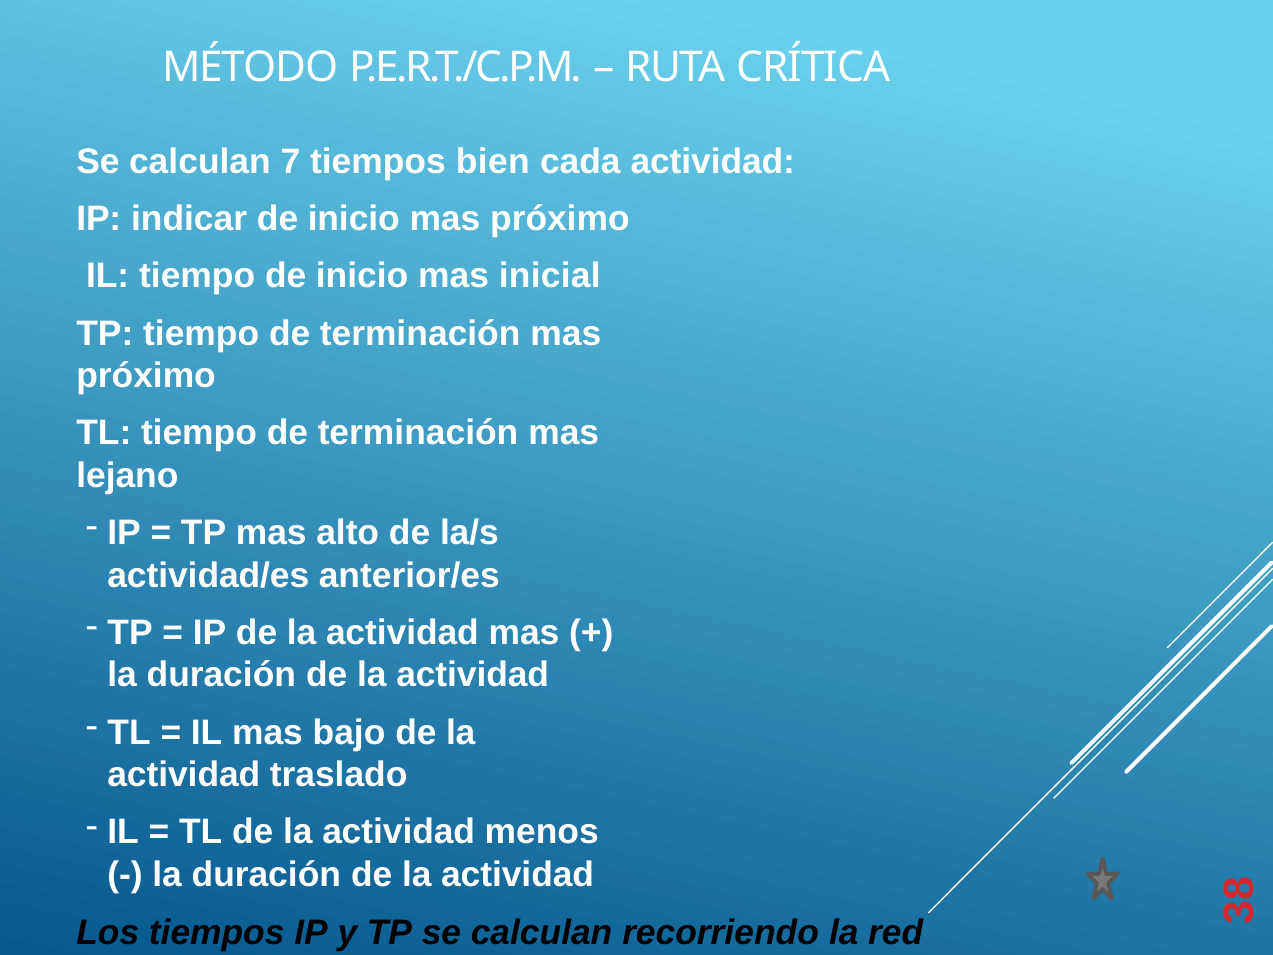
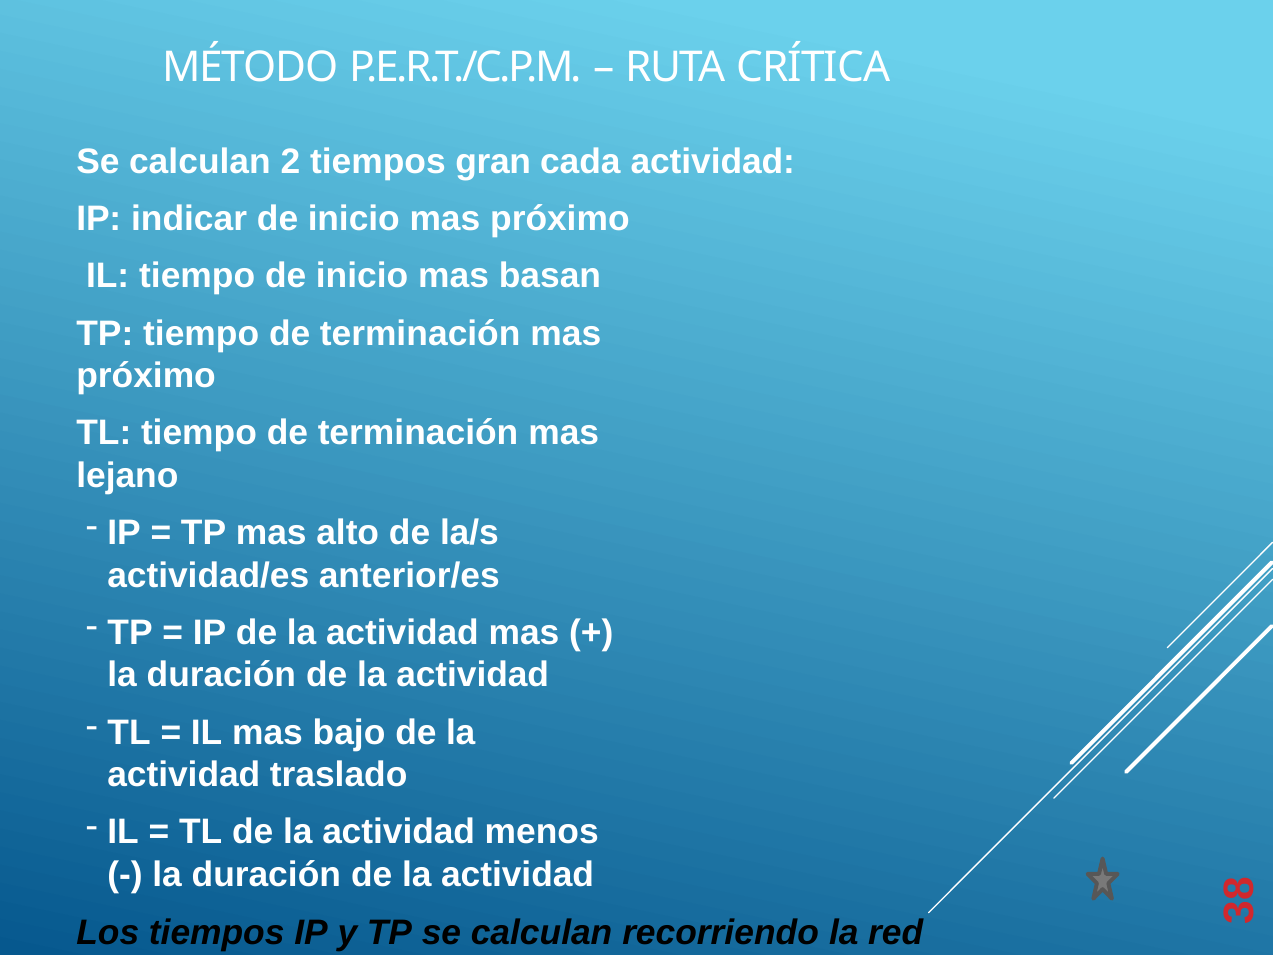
7: 7 -> 2 (290, 161)
bien: bien -> gran (493, 161)
inicial: inicial -> basan (550, 276)
